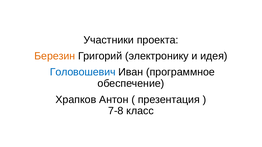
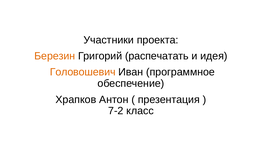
электронику: электронику -> распечатать (157, 56)
Головошевич colour: blue -> orange (83, 72)
7-8: 7-8 -> 7-2 (116, 111)
